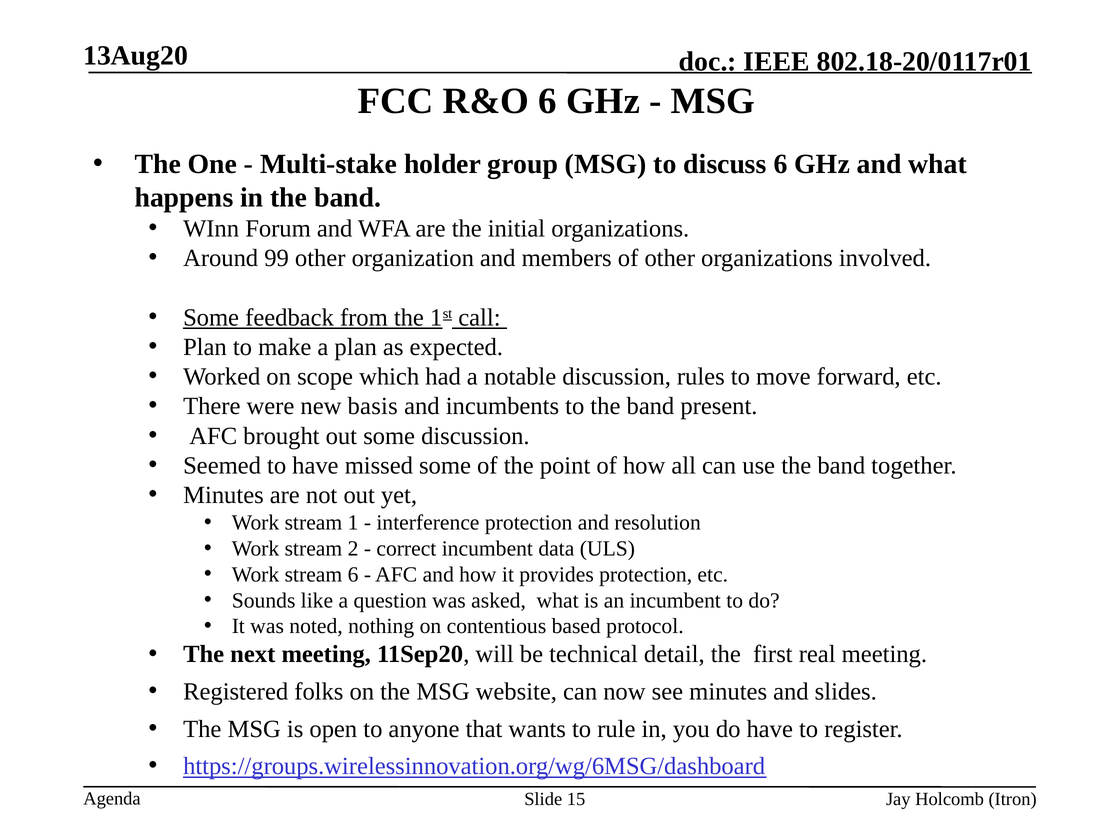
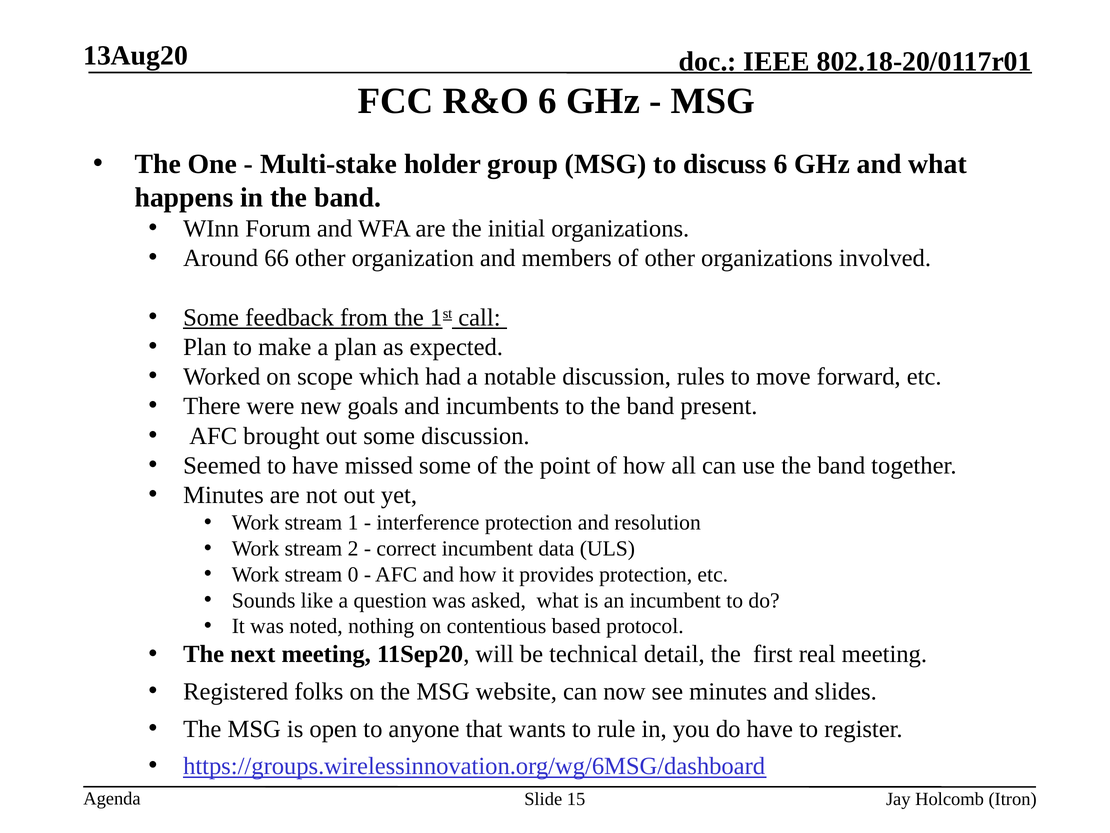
99: 99 -> 66 (277, 258)
basis: basis -> goals (373, 406)
stream 6: 6 -> 0 (353, 574)
